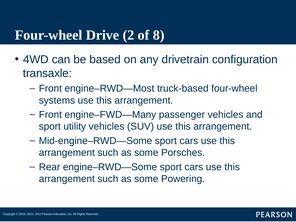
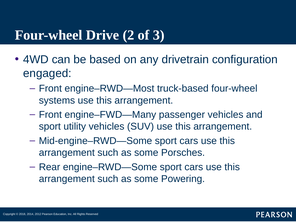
8: 8 -> 3 (159, 35)
transaxle: transaxle -> engaged (47, 73)
